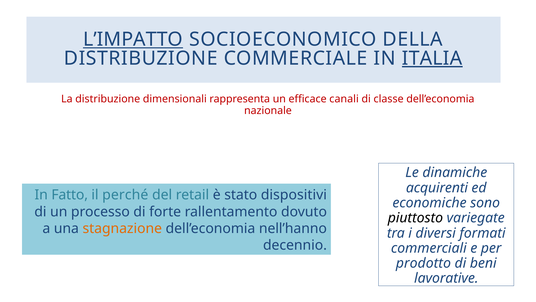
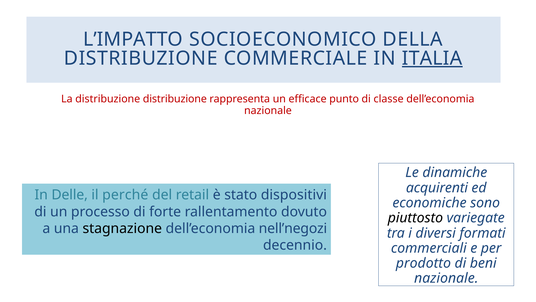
L’IMPATTO underline: present -> none (133, 39)
distribuzione dimensionali: dimensionali -> distribuzione (175, 99)
canali: canali -> punto (344, 99)
Fatto: Fatto -> Delle (70, 195)
stagnazione colour: orange -> black (122, 228)
nell’hanno: nell’hanno -> nell’negozi (293, 228)
lavorative: lavorative -> nazionale (446, 278)
